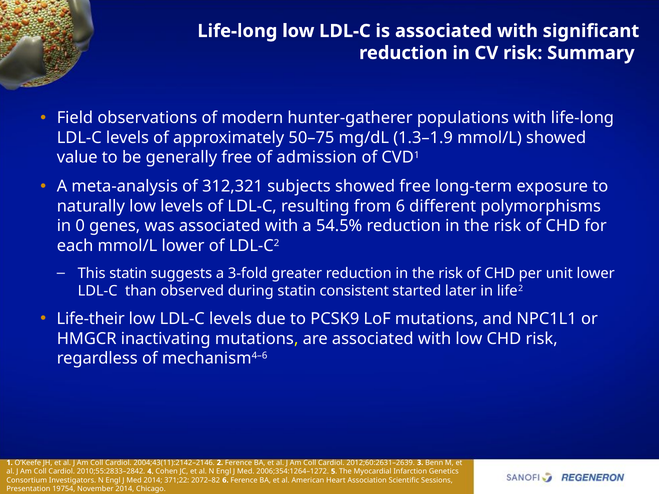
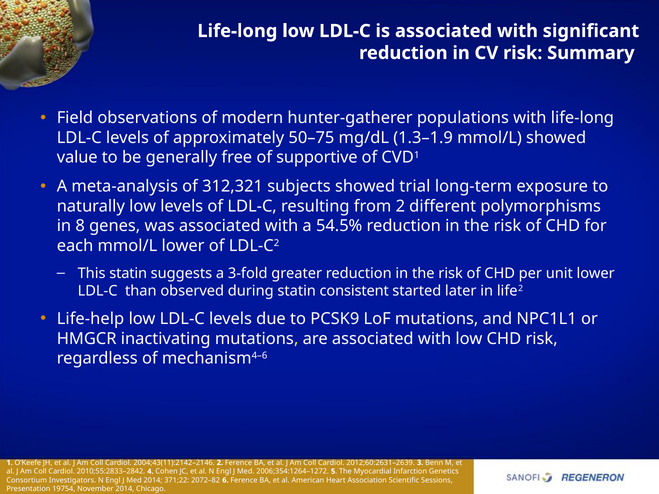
admission: admission -> supportive (317, 158)
showed free: free -> trial (415, 187)
from 6: 6 -> 2 (400, 206)
0: 0 -> 8 (80, 226)
Life-their: Life-their -> Life-help (91, 319)
